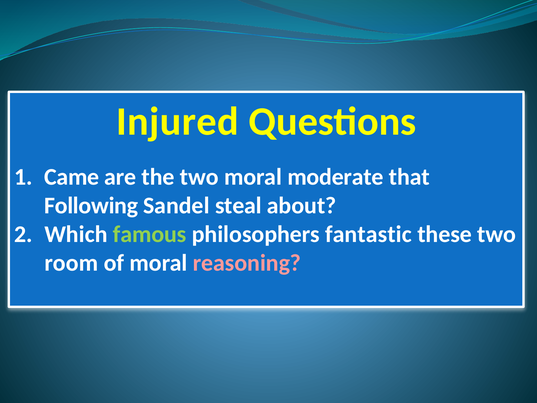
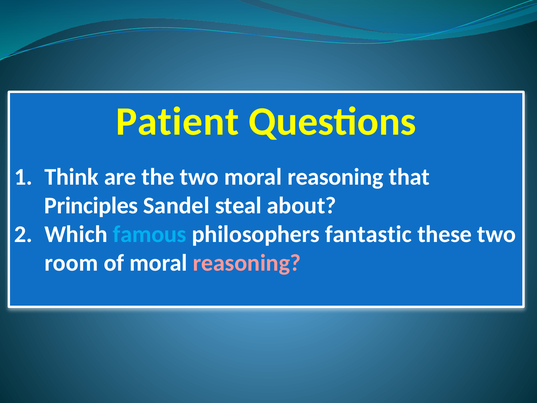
Injured: Injured -> Patient (177, 121)
Came: Came -> Think (72, 177)
two moral moderate: moderate -> reasoning (335, 177)
Following: Following -> Principles (91, 205)
famous colour: light green -> light blue (150, 234)
